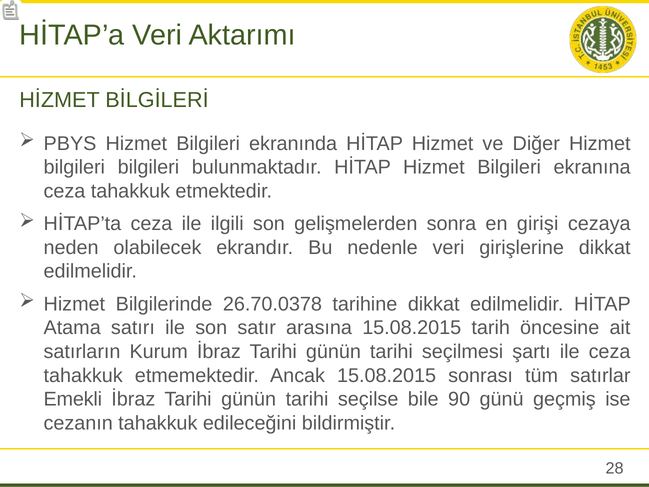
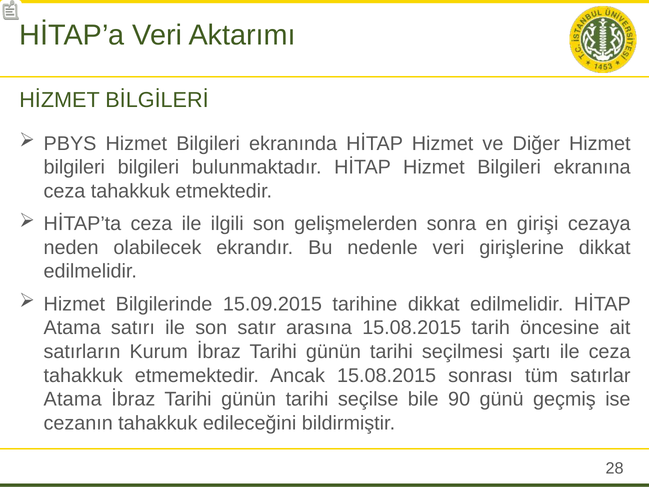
26.70.0378: 26.70.0378 -> 15.09.2015 (272, 304)
Emekli: Emekli -> Atama (73, 399)
